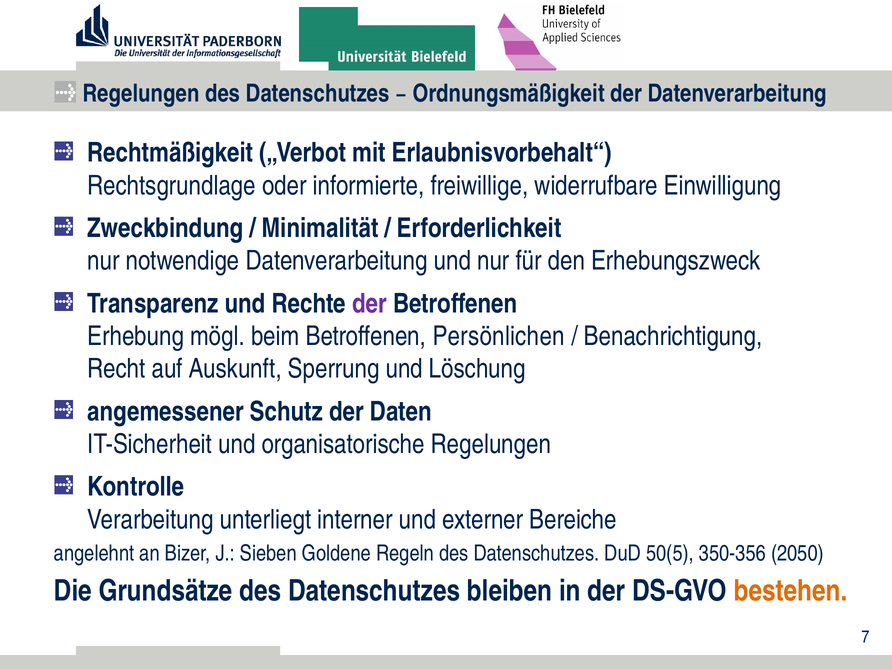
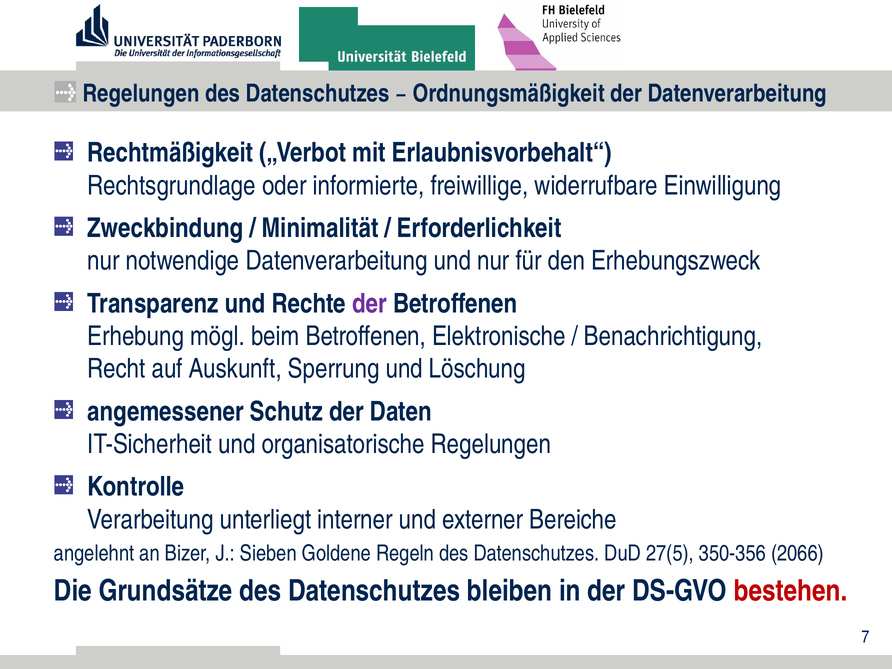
Persönlichen: Persönlichen -> Elektronische (499, 336)
50(5: 50(5 -> 27(5 (670, 553)
2050: 2050 -> 2066 (797, 553)
bestehen colour: orange -> red (791, 591)
